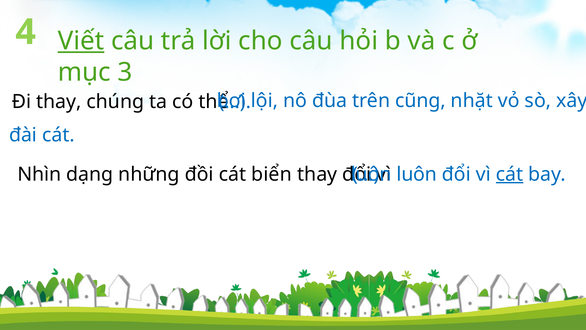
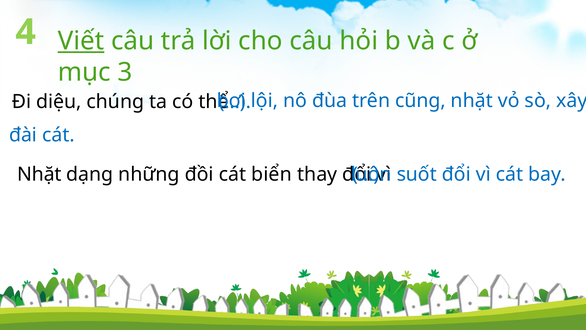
Đi thay: thay -> diệu (59, 102)
luôn: luôn -> suốt (417, 174)
cát underline: present -> none (510, 174)
Nhìn: Nhìn -> Nhặt (39, 174)
